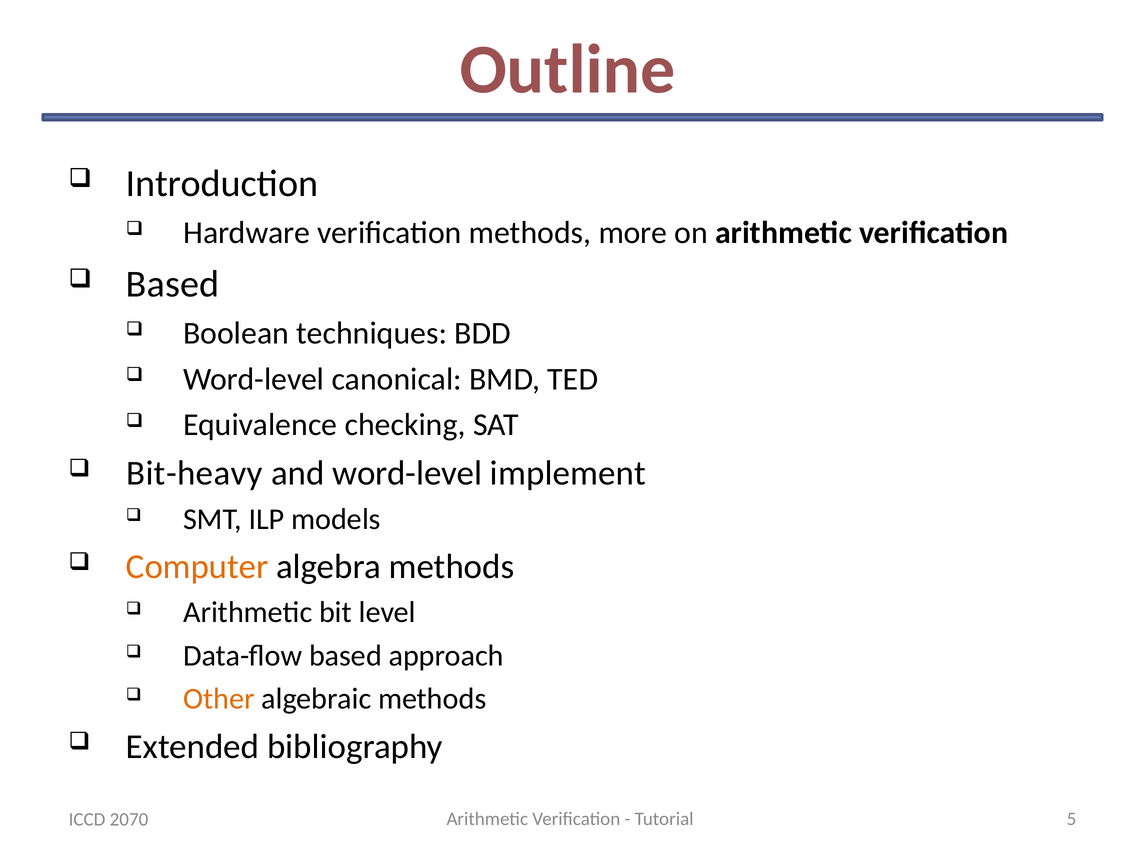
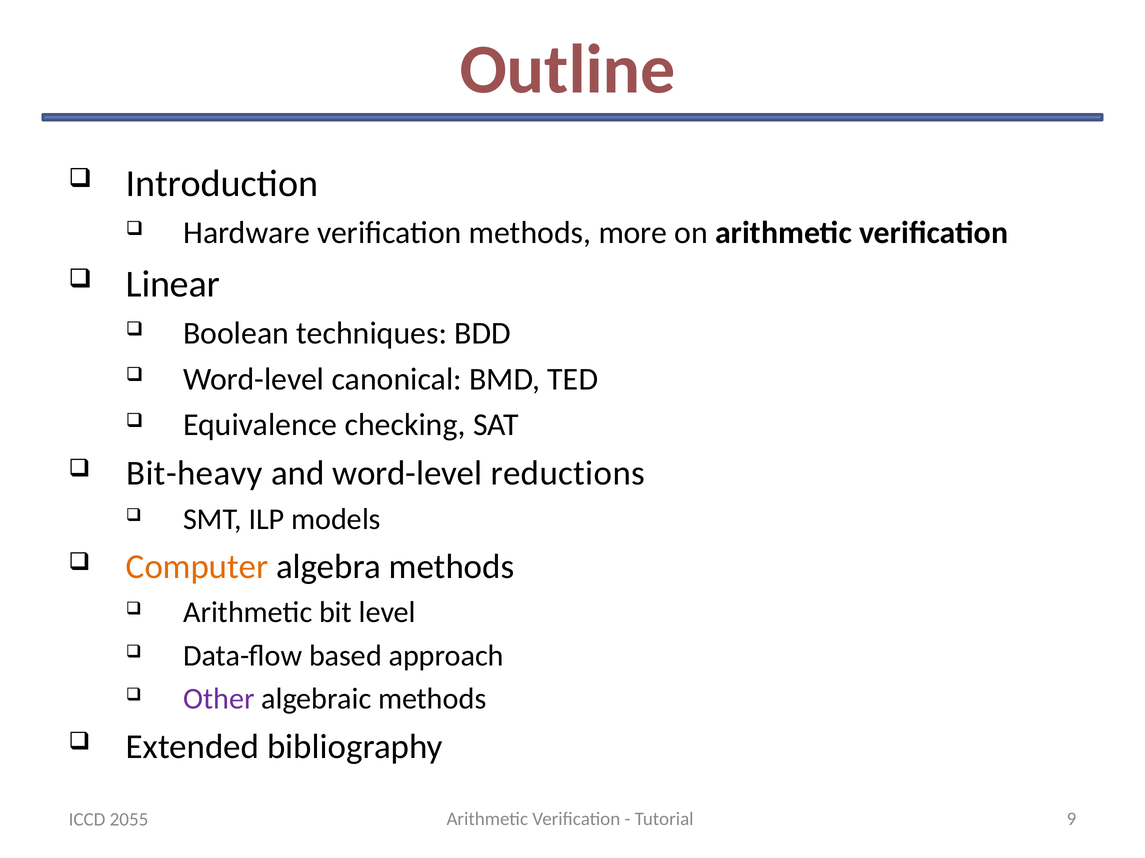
Based: Based -> Linear (173, 285)
implement: implement -> reductions (568, 474)
Other colour: orange -> purple (219, 699)
5: 5 -> 9 (1072, 820)
2070: 2070 -> 2055 (129, 820)
